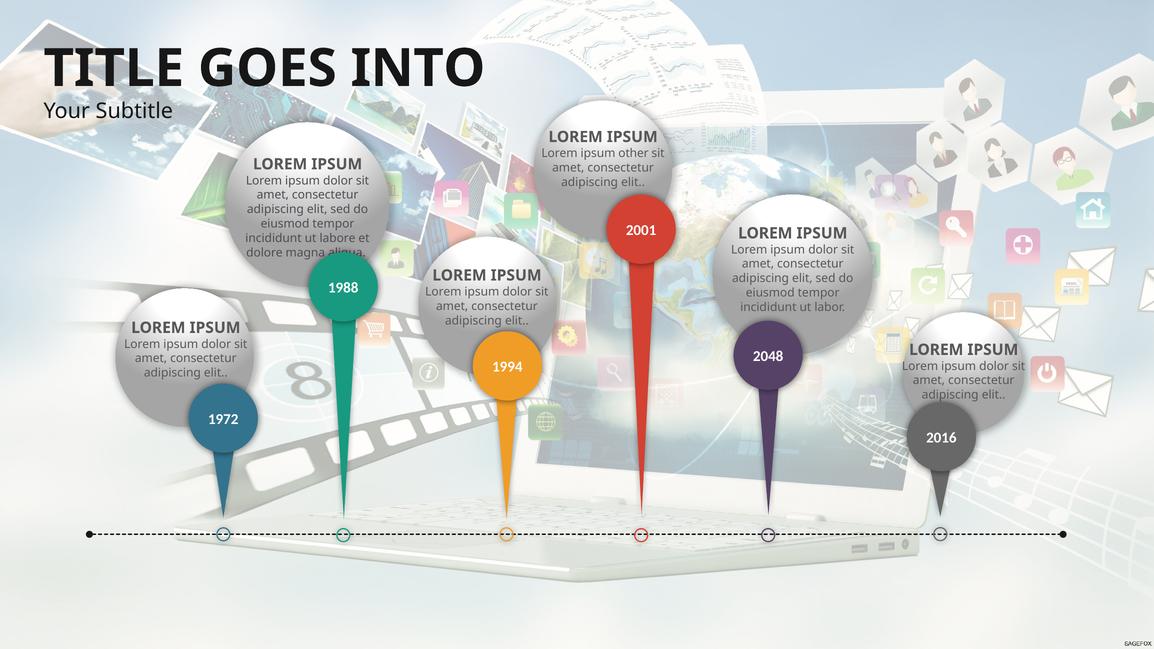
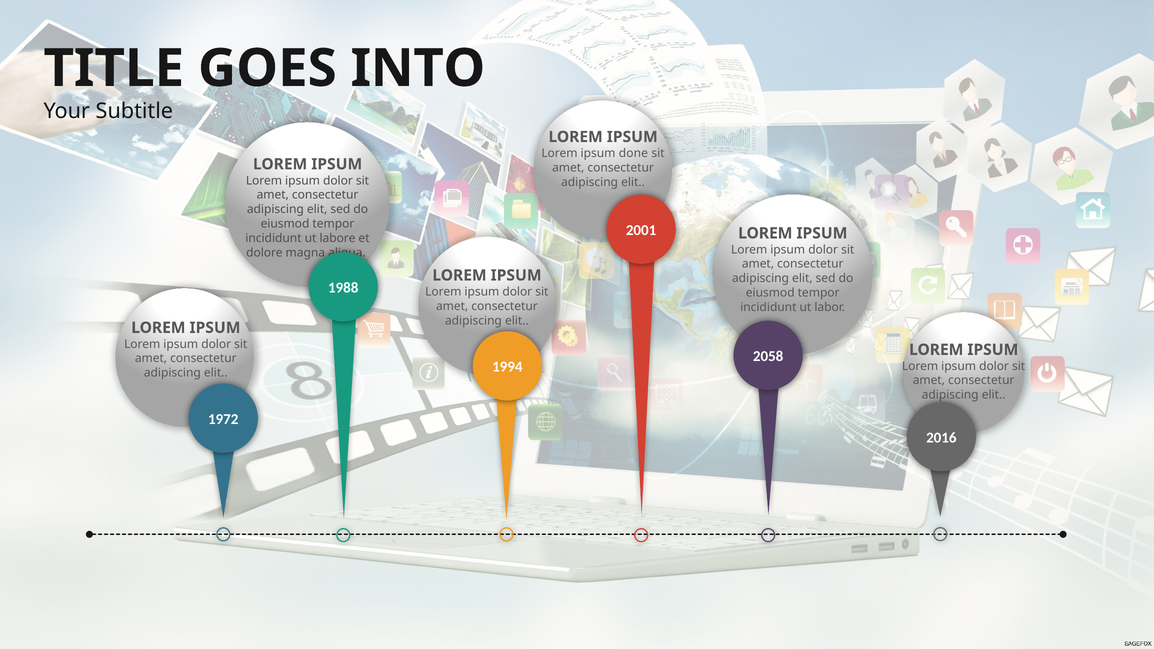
other: other -> done (633, 153)
2048: 2048 -> 2058 (768, 356)
